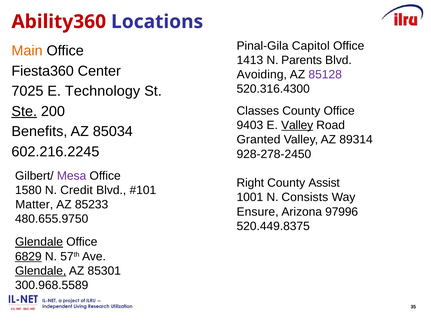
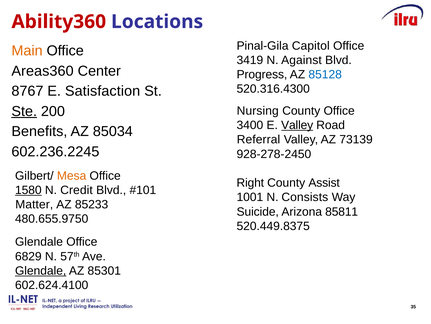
1413: 1413 -> 3419 (250, 60)
Parents: Parents -> Against (301, 60)
Fiesta360: Fiesta360 -> Areas360 (43, 71)
Avoiding: Avoiding -> Progress (262, 74)
85128 colour: purple -> blue (325, 74)
7025: 7025 -> 8767 (27, 91)
Technology: Technology -> Satisfaction (103, 91)
Classes: Classes -> Nursing (258, 111)
9403: 9403 -> 3400 (250, 125)
Granted: Granted -> Referral (259, 139)
89314: 89314 -> 73139 (356, 139)
602.216.2245: 602.216.2245 -> 602.236.2245 (55, 151)
Mesa colour: purple -> orange (72, 175)
1580 underline: none -> present (28, 190)
Ensure: Ensure -> Suicide (258, 211)
97996: 97996 -> 85811 (342, 211)
Glendale underline: present -> none (39, 241)
6829 underline: present -> none (28, 256)
300.968.5589: 300.968.5589 -> 602.624.4100 (52, 285)
